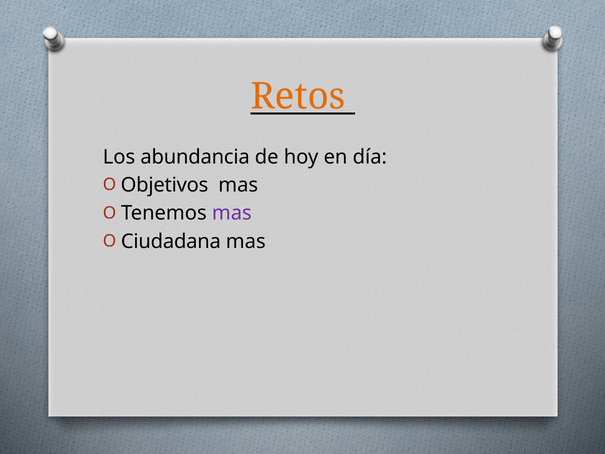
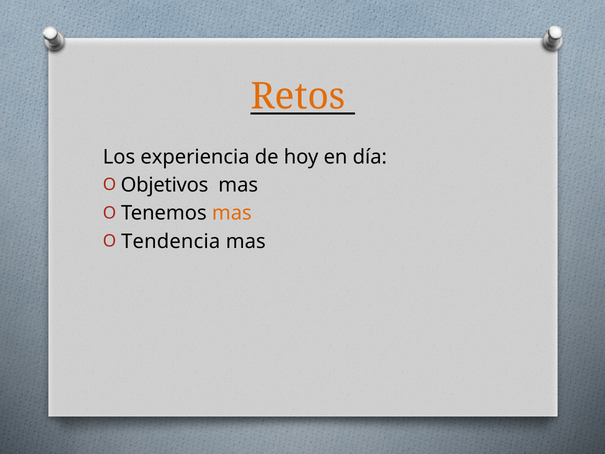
abundancia: abundancia -> experiencia (195, 157)
mas colour: purple -> orange (232, 213)
Ciudadana: Ciudadana -> Tendencia (171, 241)
